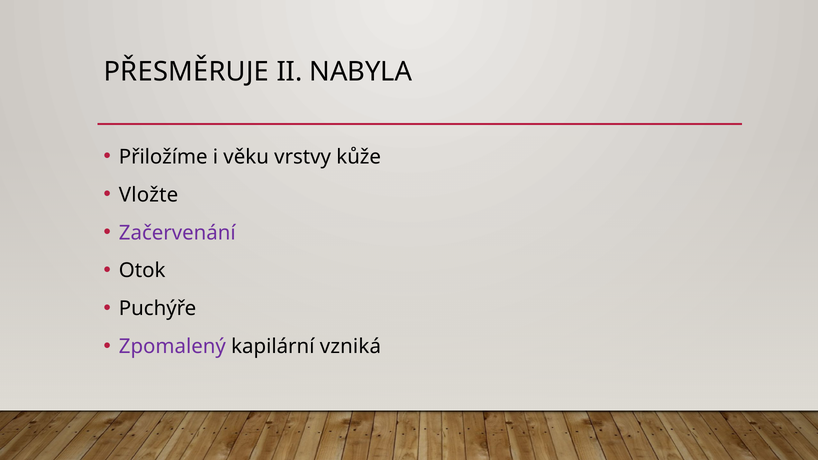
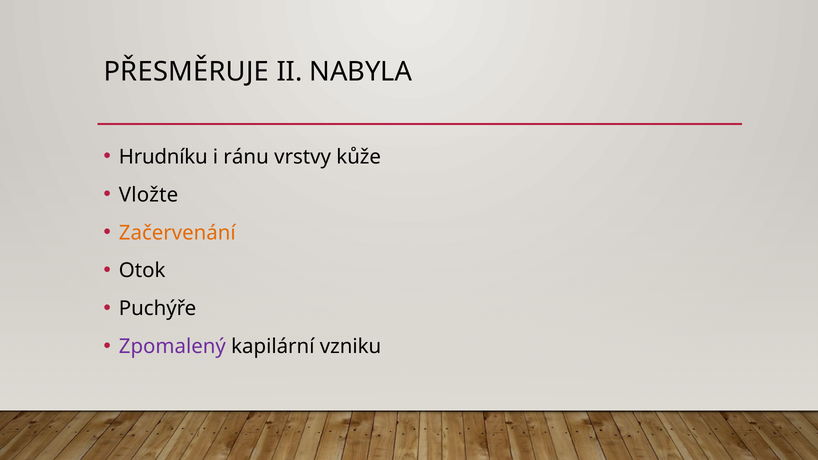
Přiložíme: Přiložíme -> Hrudníku (163, 157)
věku: věku -> ránu (246, 157)
Začervenání colour: purple -> orange (177, 233)
vzniká: vzniká -> vzniku (351, 347)
